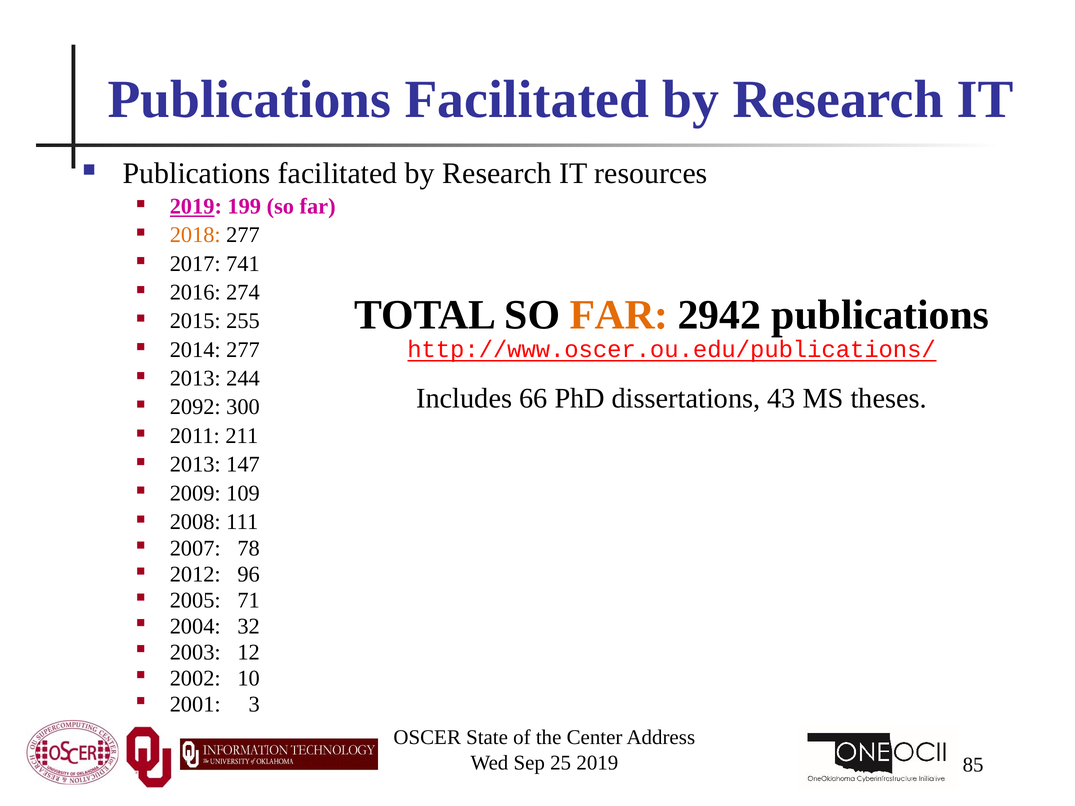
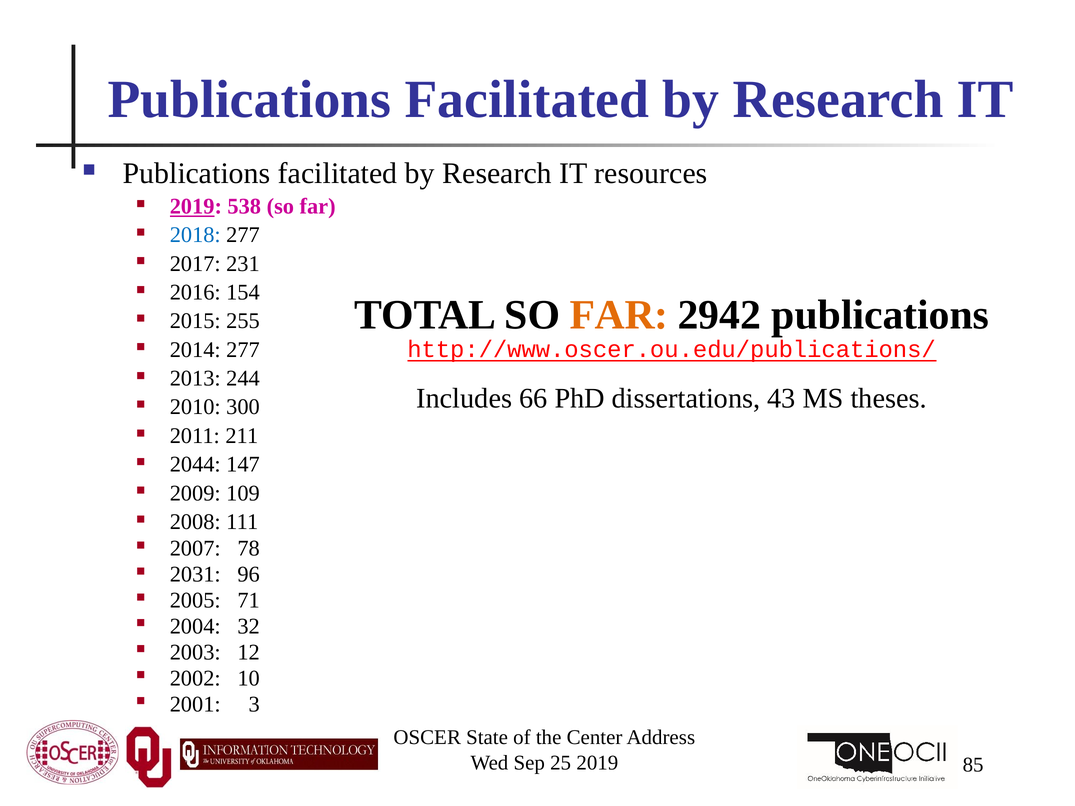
199: 199 -> 538 (244, 206)
2018 colour: orange -> blue (195, 235)
741: 741 -> 231 (243, 264)
274: 274 -> 154 (243, 292)
2092: 2092 -> 2010 (195, 407)
2013: 2013 -> 2044 (195, 465)
2012: 2012 -> 2031 (195, 575)
